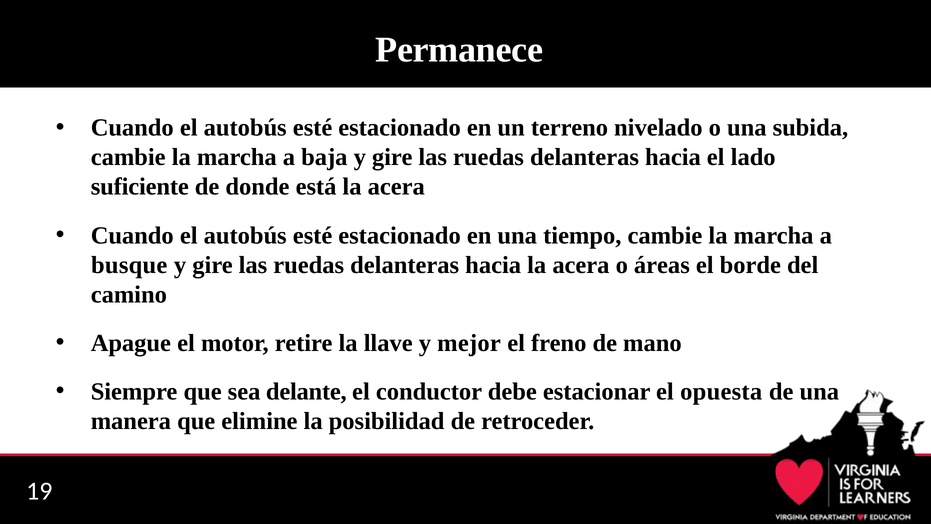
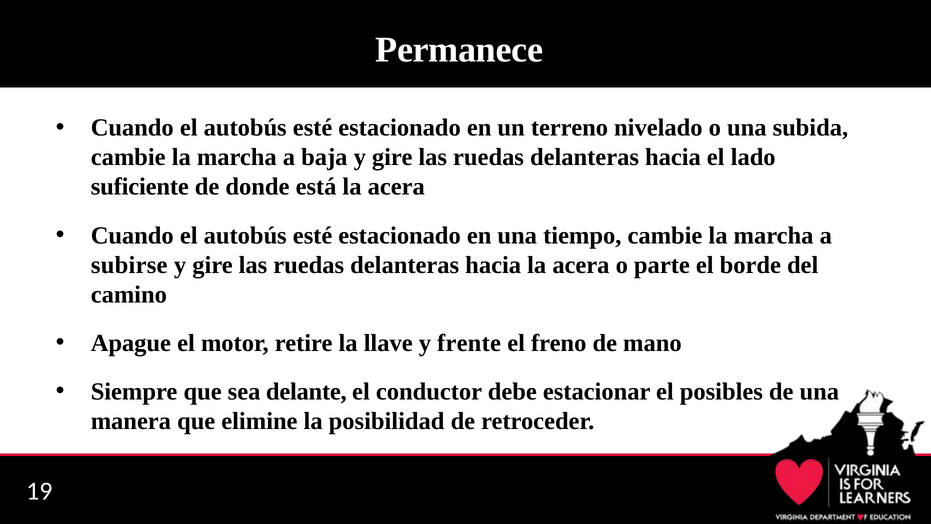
busque: busque -> subirse (129, 265)
áreas: áreas -> parte (662, 265)
mejor: mejor -> frente (469, 343)
opuesta: opuesta -> posibles (721, 391)
